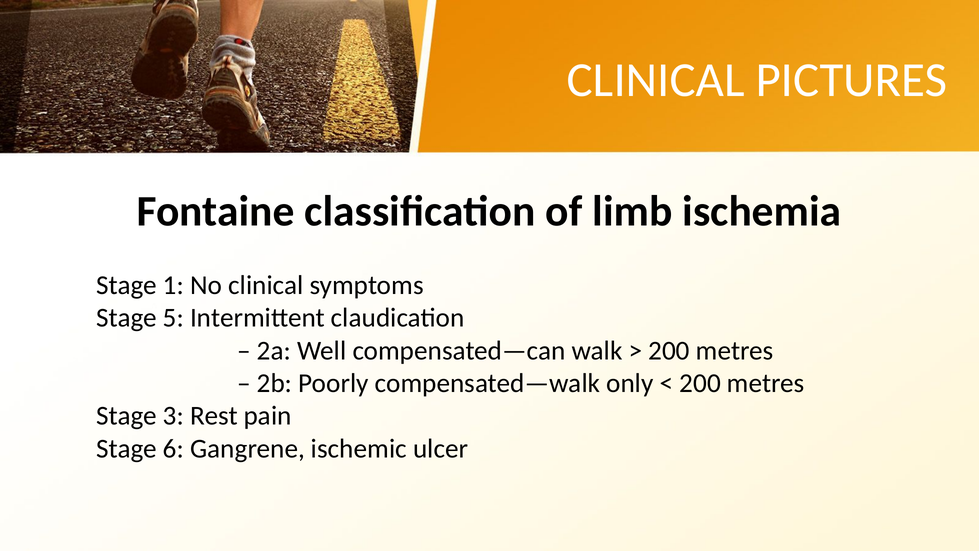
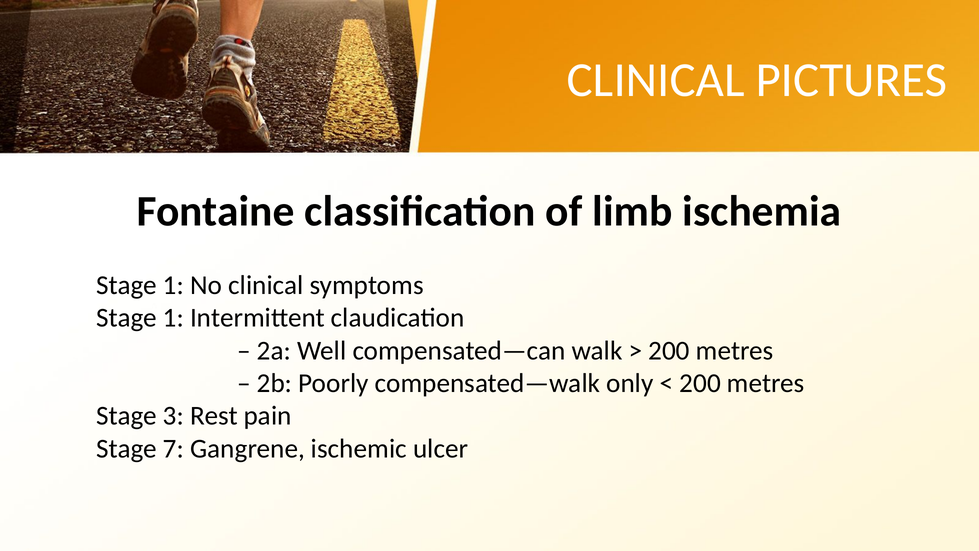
5: 5 -> 1 (173, 318)
6: 6 -> 7 (173, 448)
